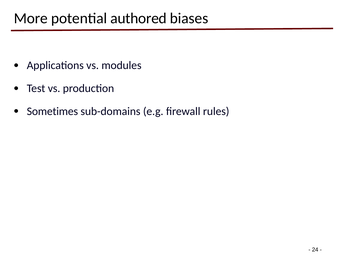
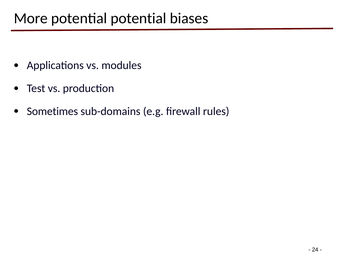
potential authored: authored -> potential (139, 18)
